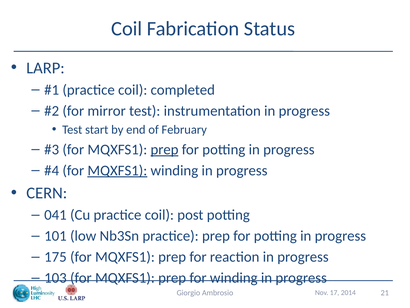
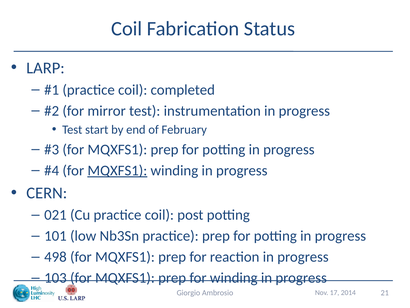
prep underline: present -> none (165, 149)
041: 041 -> 021 (55, 215)
175: 175 -> 498 (55, 257)
